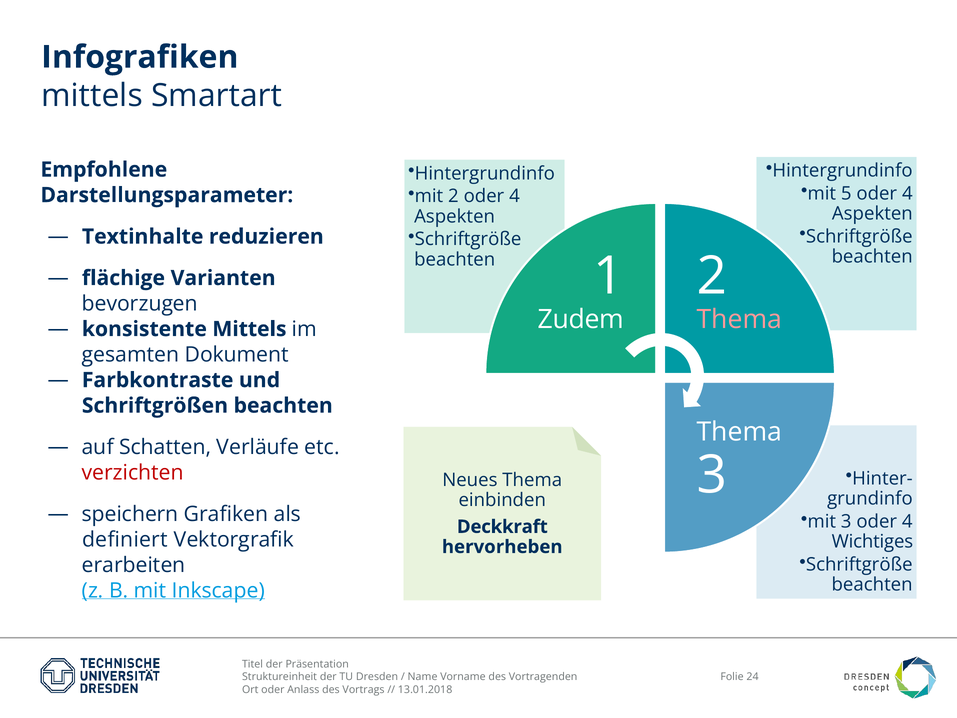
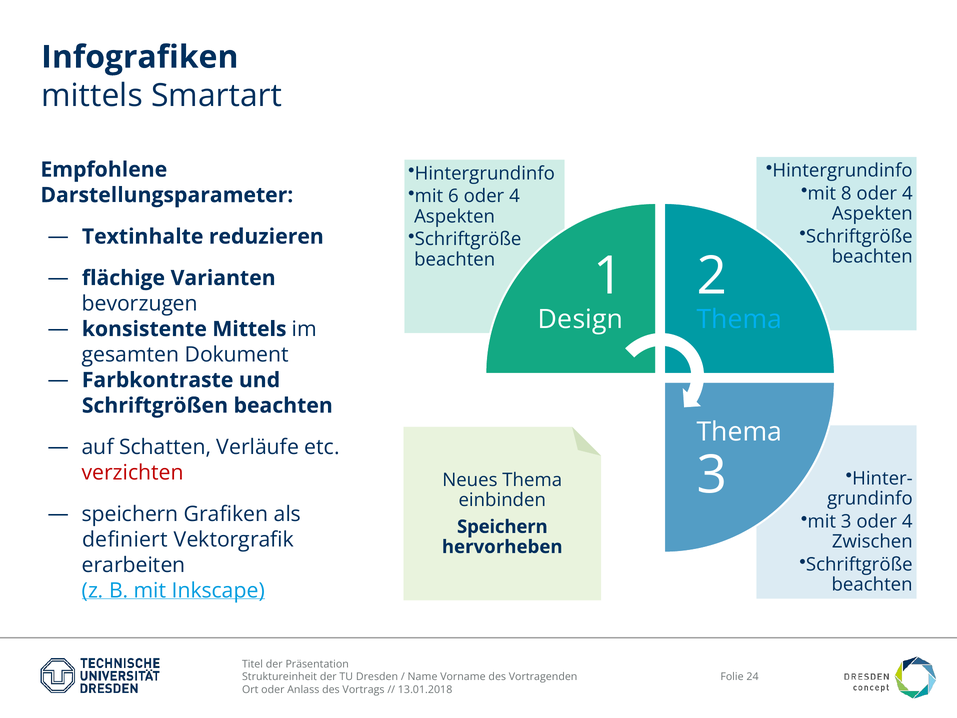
5: 5 -> 8 (846, 193)
mit 2: 2 -> 6 (453, 196)
Zudem: Zudem -> Design (581, 319)
Thema colour: pink -> light blue (739, 319)
Deckkraft: Deckkraft -> Speichern (502, 527)
Wichtiges: Wichtiges -> Zwischen (872, 542)
